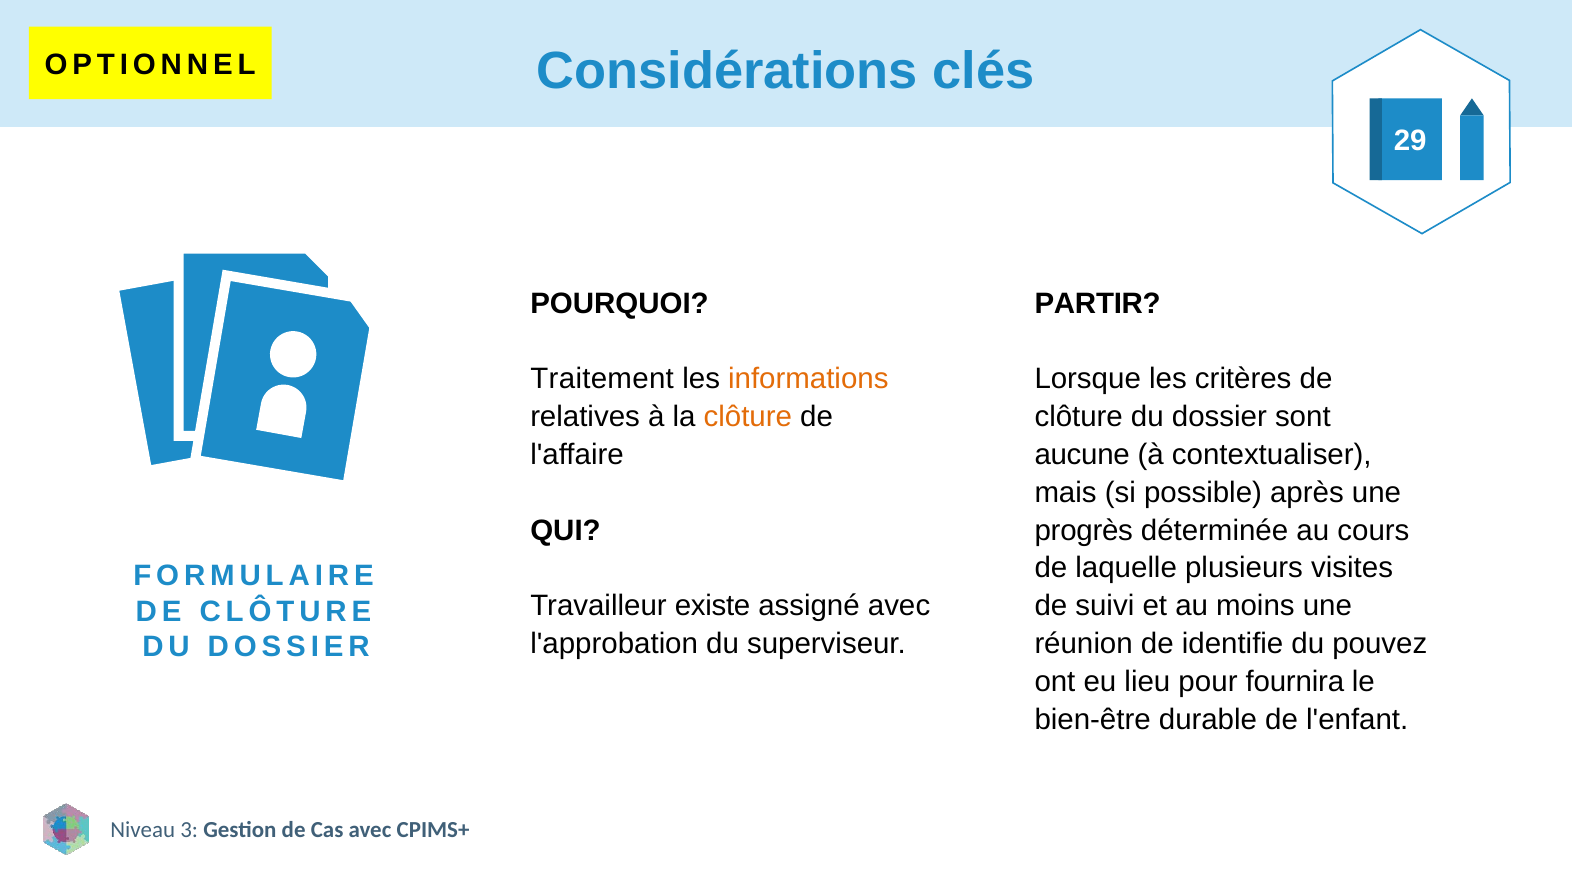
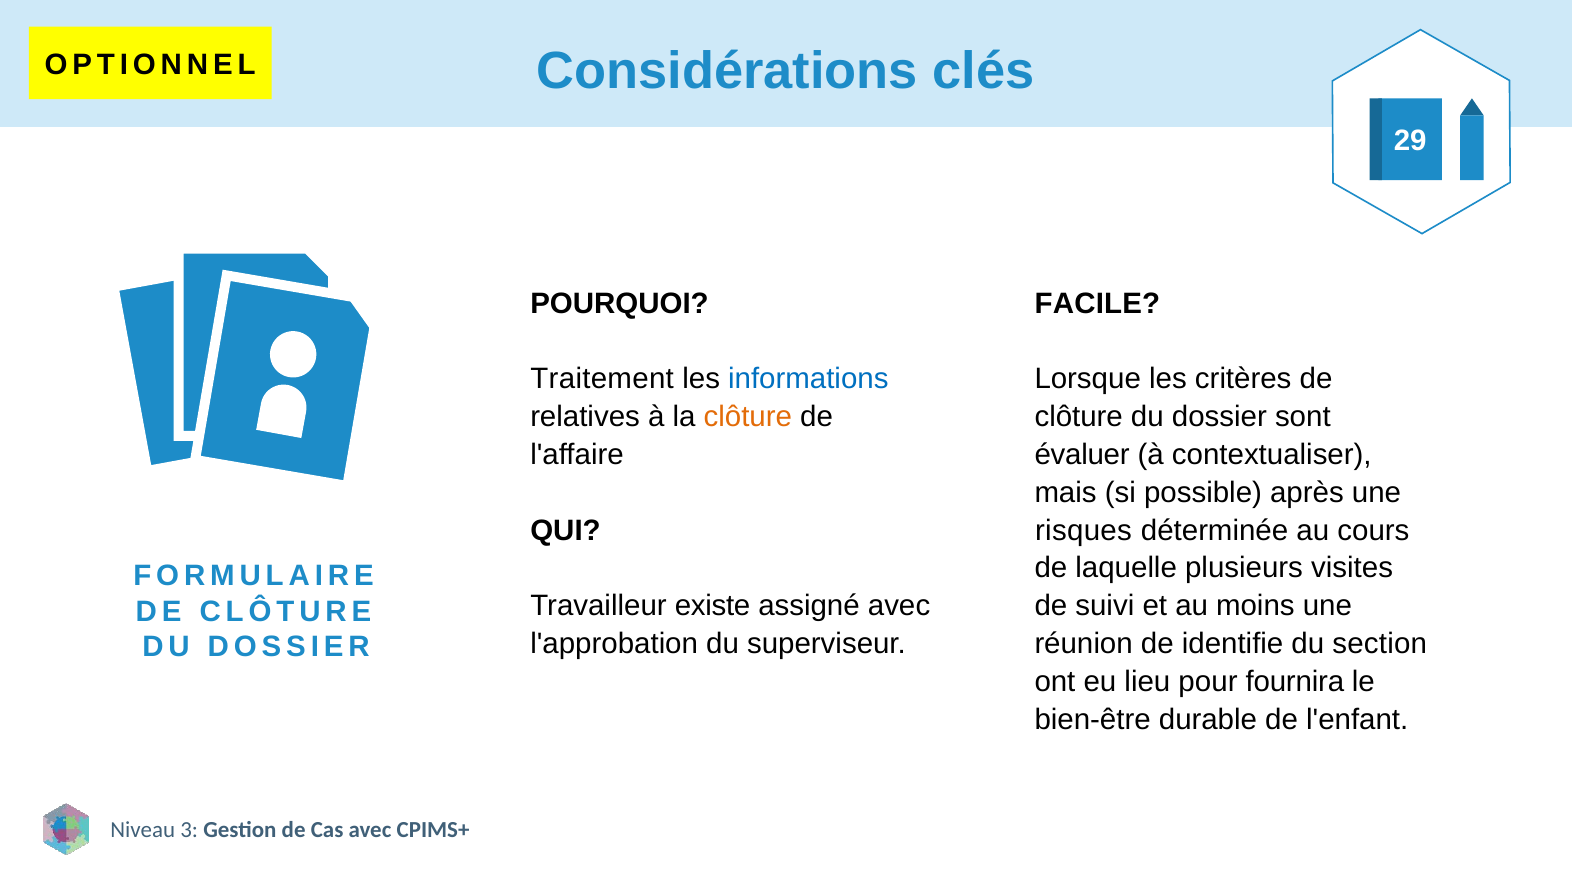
PARTIR: PARTIR -> FACILE (1097, 303)
informations colour: orange -> blue (808, 379)
aucune: aucune -> évaluer (1082, 455)
progrès: progrès -> risques (1083, 530)
pouvez: pouvez -> section (1380, 644)
